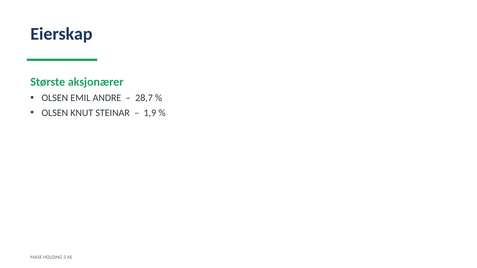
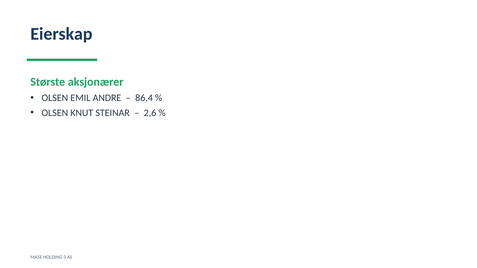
28,7: 28,7 -> 86,4 (144, 98)
1,9: 1,9 -> 2,6 (150, 113)
